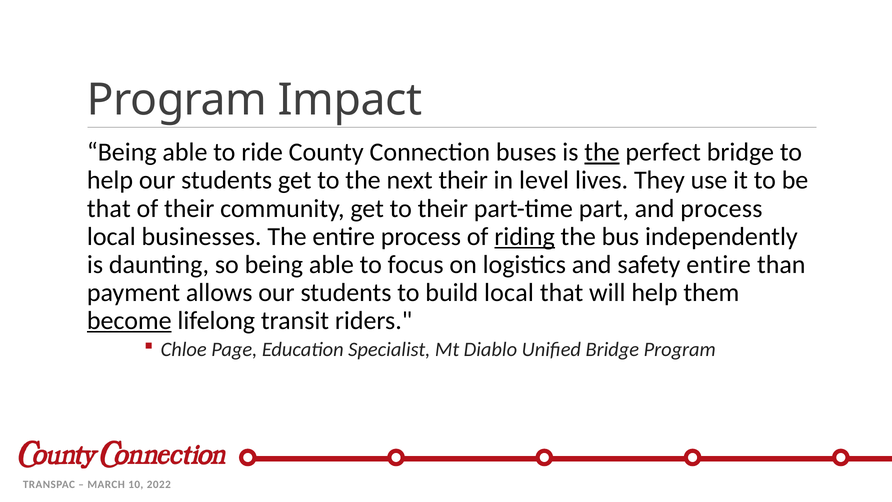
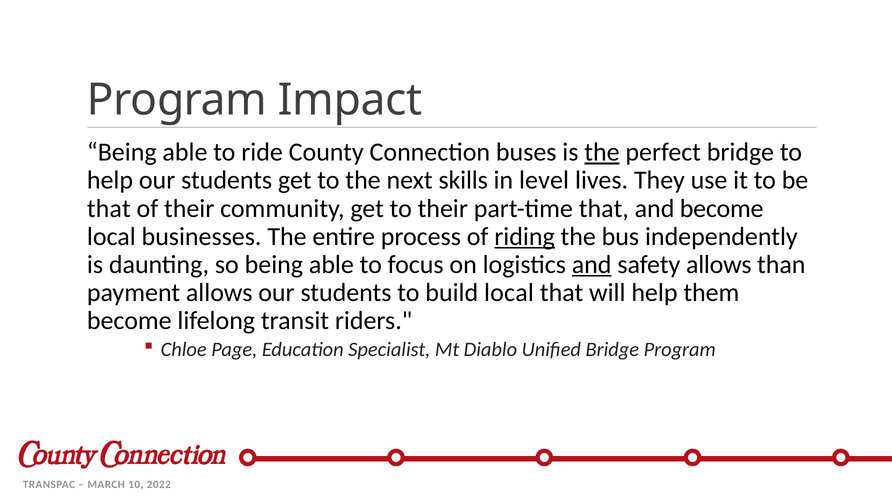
next their: their -> skills (463, 180)
part-time part: part -> that (604, 208)
and process: process -> become (722, 208)
and underline: none -> present (592, 264)
safety entire: entire -> allows (719, 264)
become underline: present -> none (129, 321)
